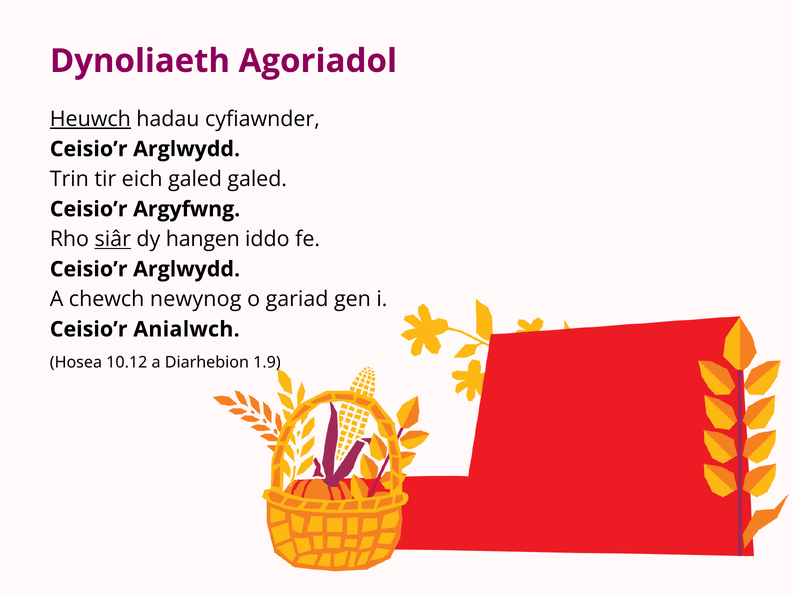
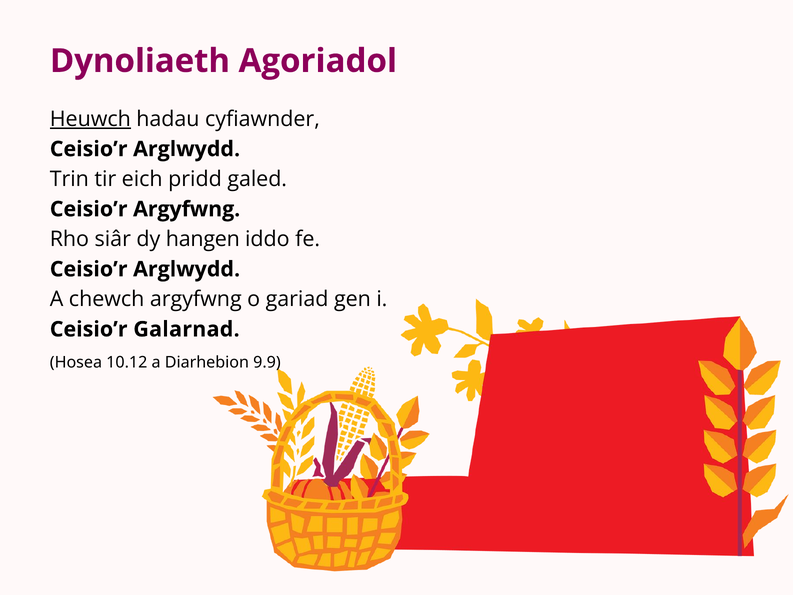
eich galed: galed -> pridd (195, 179)
siâr underline: present -> none (113, 239)
chewch newynog: newynog -> argyfwng (196, 299)
Anialwch: Anialwch -> Galarnad (187, 329)
1.9: 1.9 -> 9.9 (267, 362)
